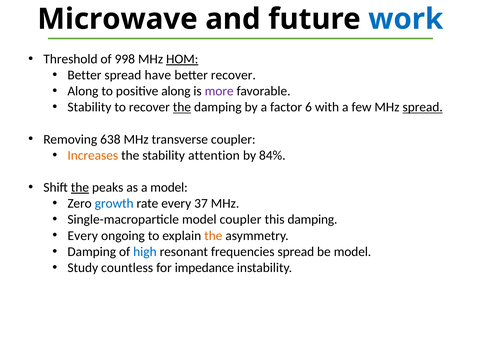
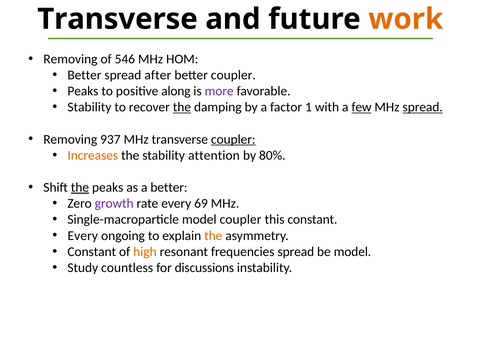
Microwave: Microwave -> Transverse (118, 19)
work colour: blue -> orange (406, 19)
Threshold: Threshold -> Removing (70, 59)
998: 998 -> 546 (125, 59)
HOM underline: present -> none (182, 59)
have: have -> after (158, 75)
better recover: recover -> coupler (233, 75)
Along: Along -> Peaks (83, 91)
6: 6 -> 1 (309, 107)
few underline: none -> present (362, 107)
638: 638 -> 937 (110, 139)
coupler underline: none -> present (233, 139)
84%: 84% -> 80% (272, 155)
a model: model -> better (169, 187)
growth colour: blue -> purple (114, 203)
37: 37 -> 69 (201, 203)
this damping: damping -> constant (312, 219)
Damping: Damping -> Constant (92, 252)
high colour: blue -> orange (145, 252)
impedance: impedance -> discussions (204, 268)
